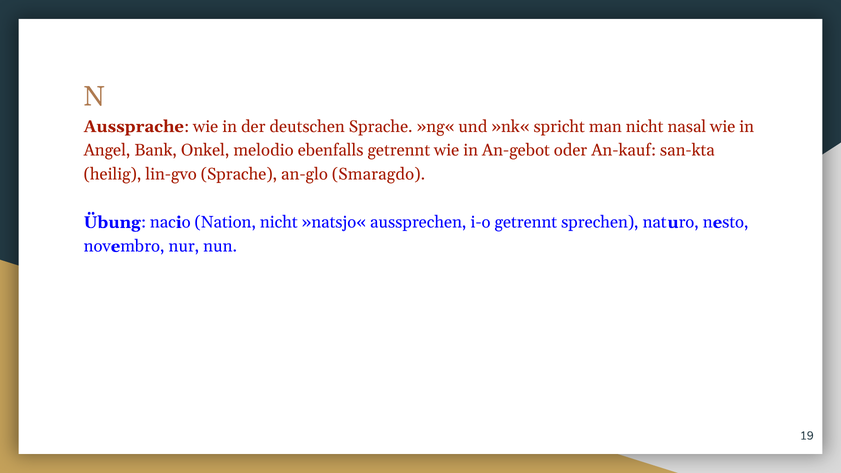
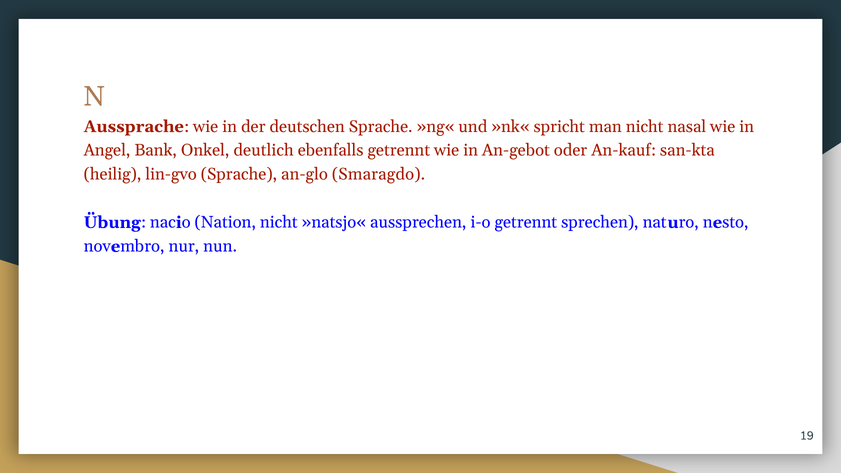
melodio: melodio -> deutlich (264, 151)
